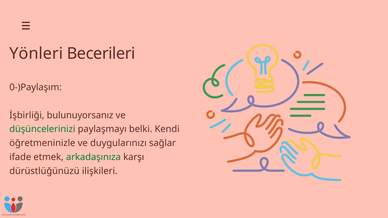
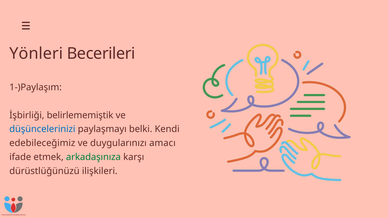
0-)Paylaşım: 0-)Paylaşım -> 1-)Paylaşım (36, 87)
bulunuyorsanız: bulunuyorsanız -> belirlememiştik (80, 115)
düşüncelerinizi colour: green -> blue (42, 129)
öğretmeninizle: öğretmeninizle -> edebileceğimiz (42, 143)
sağlar: sağlar -> amacı (162, 143)
